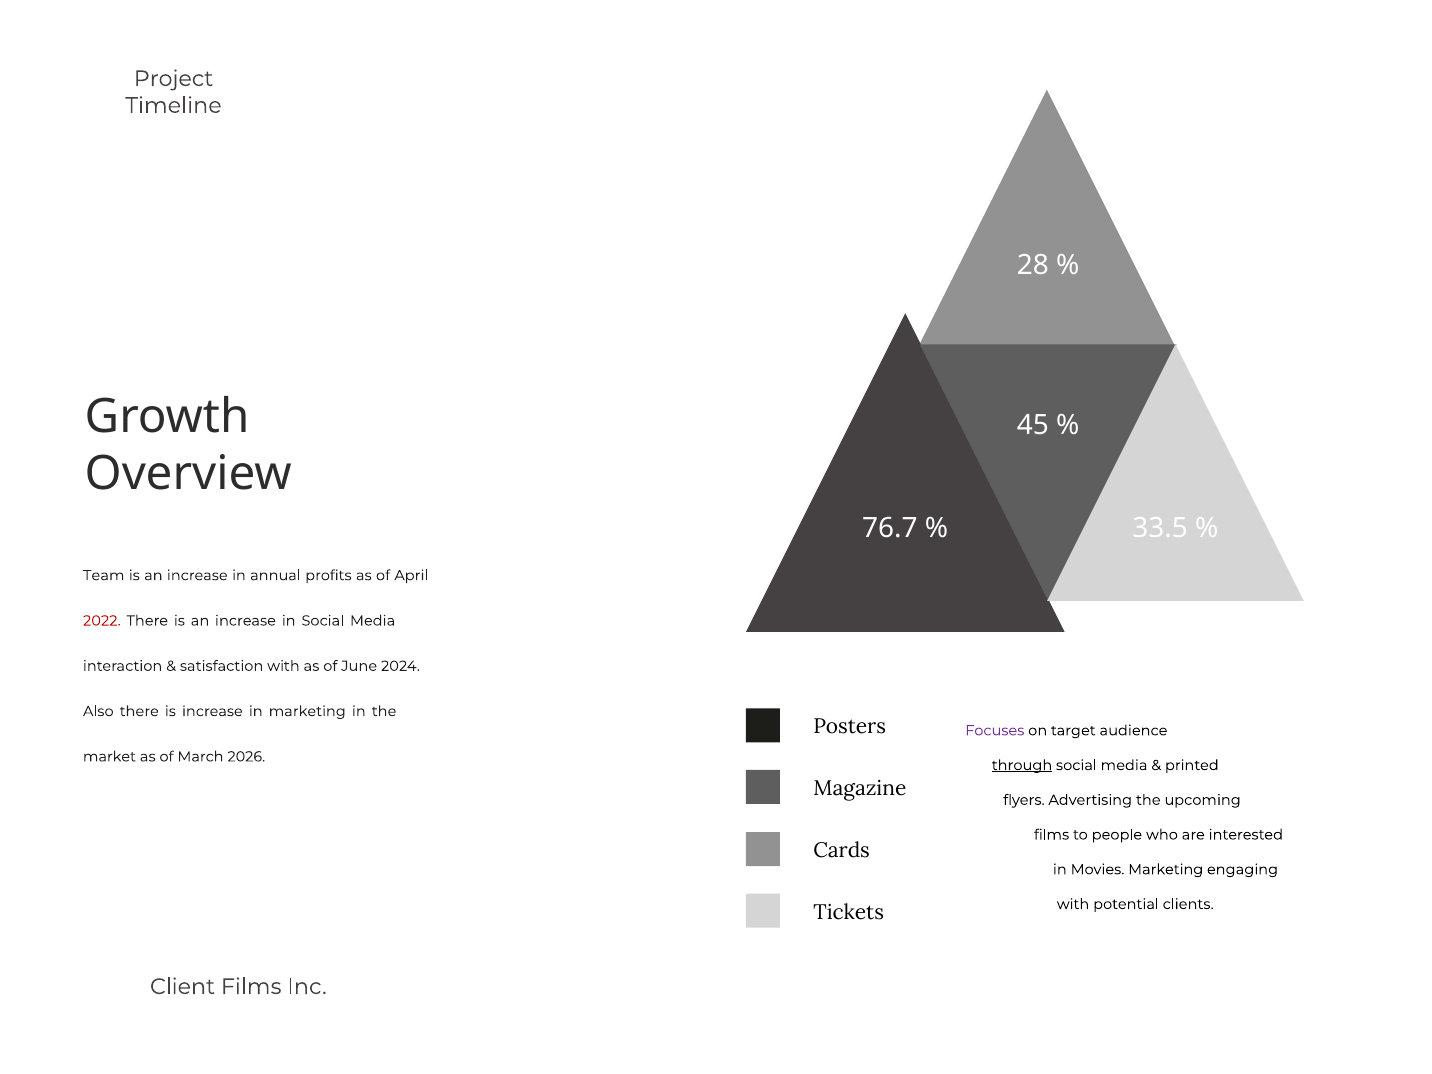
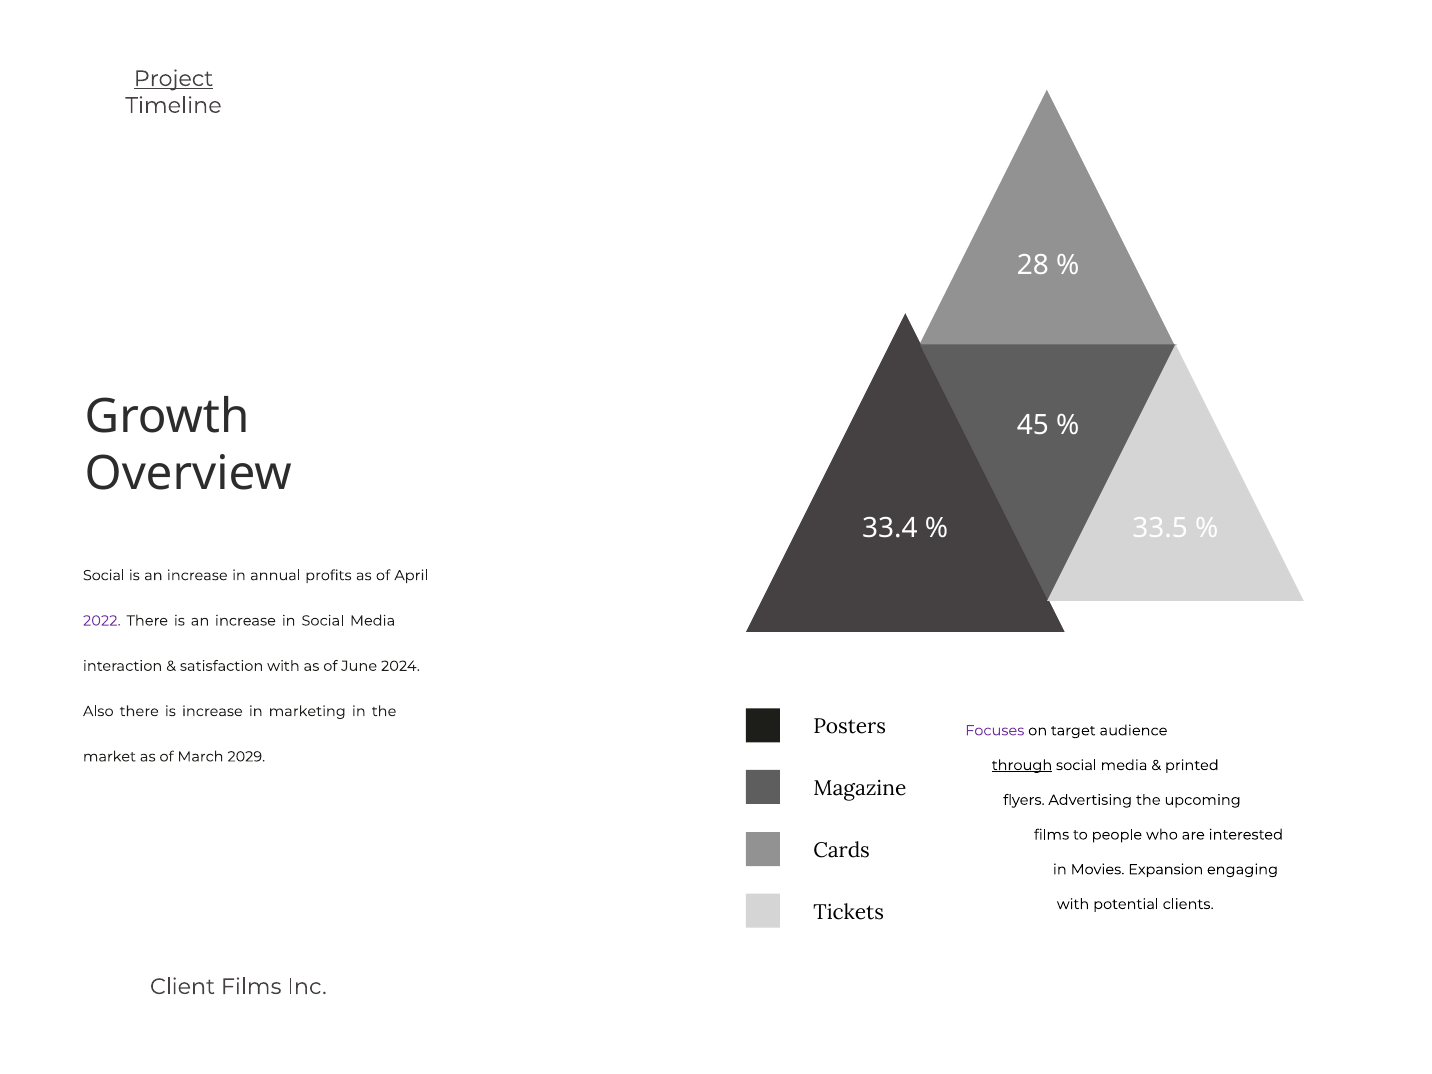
Project underline: none -> present (174, 79)
76.7: 76.7 -> 33.4 (890, 528)
Team: Team -> Social (104, 575)
2022 colour: red -> purple (102, 621)
2026: 2026 -> 2029 (246, 757)
Movies Marketing: Marketing -> Expansion (1166, 869)
